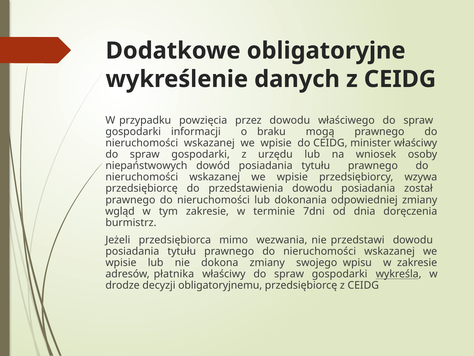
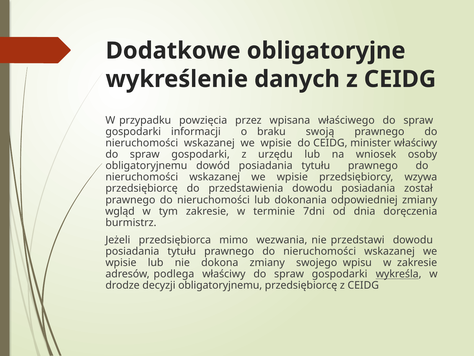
przez dowodu: dowodu -> wpisana (290, 120)
mogą: mogą -> swoją (320, 131)
niepaństwowych: niepaństwowych -> obligatoryjnemu (146, 165)
płatnika: płatnika -> podlega (174, 274)
